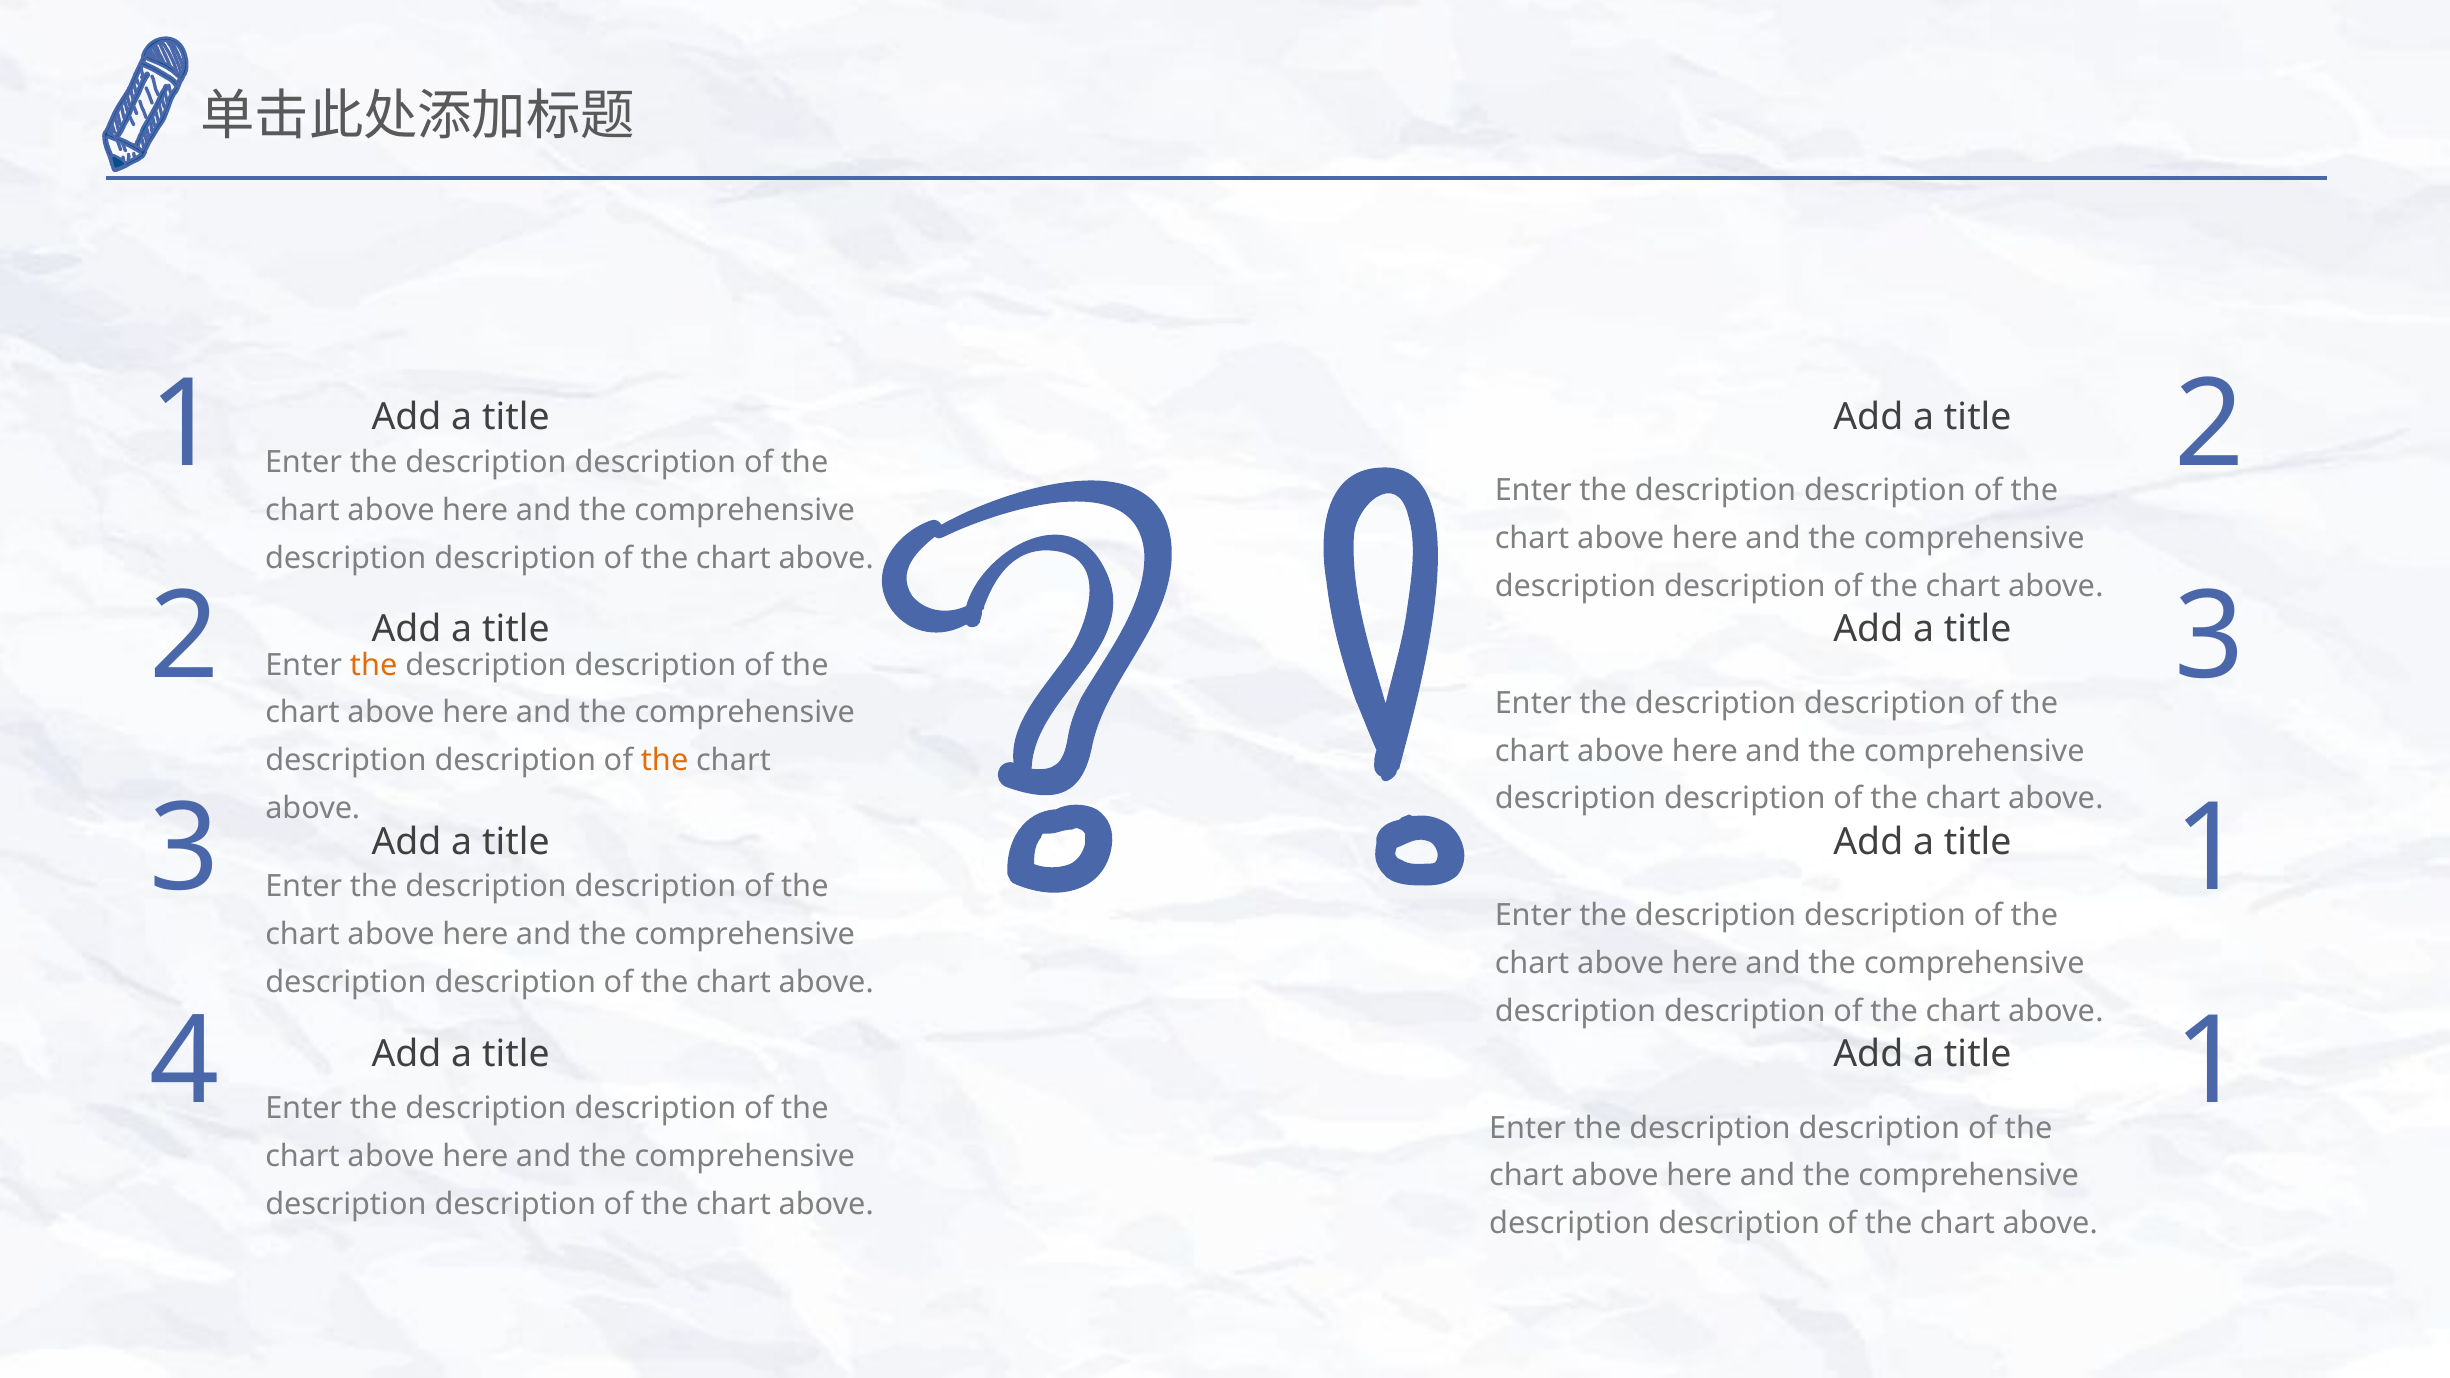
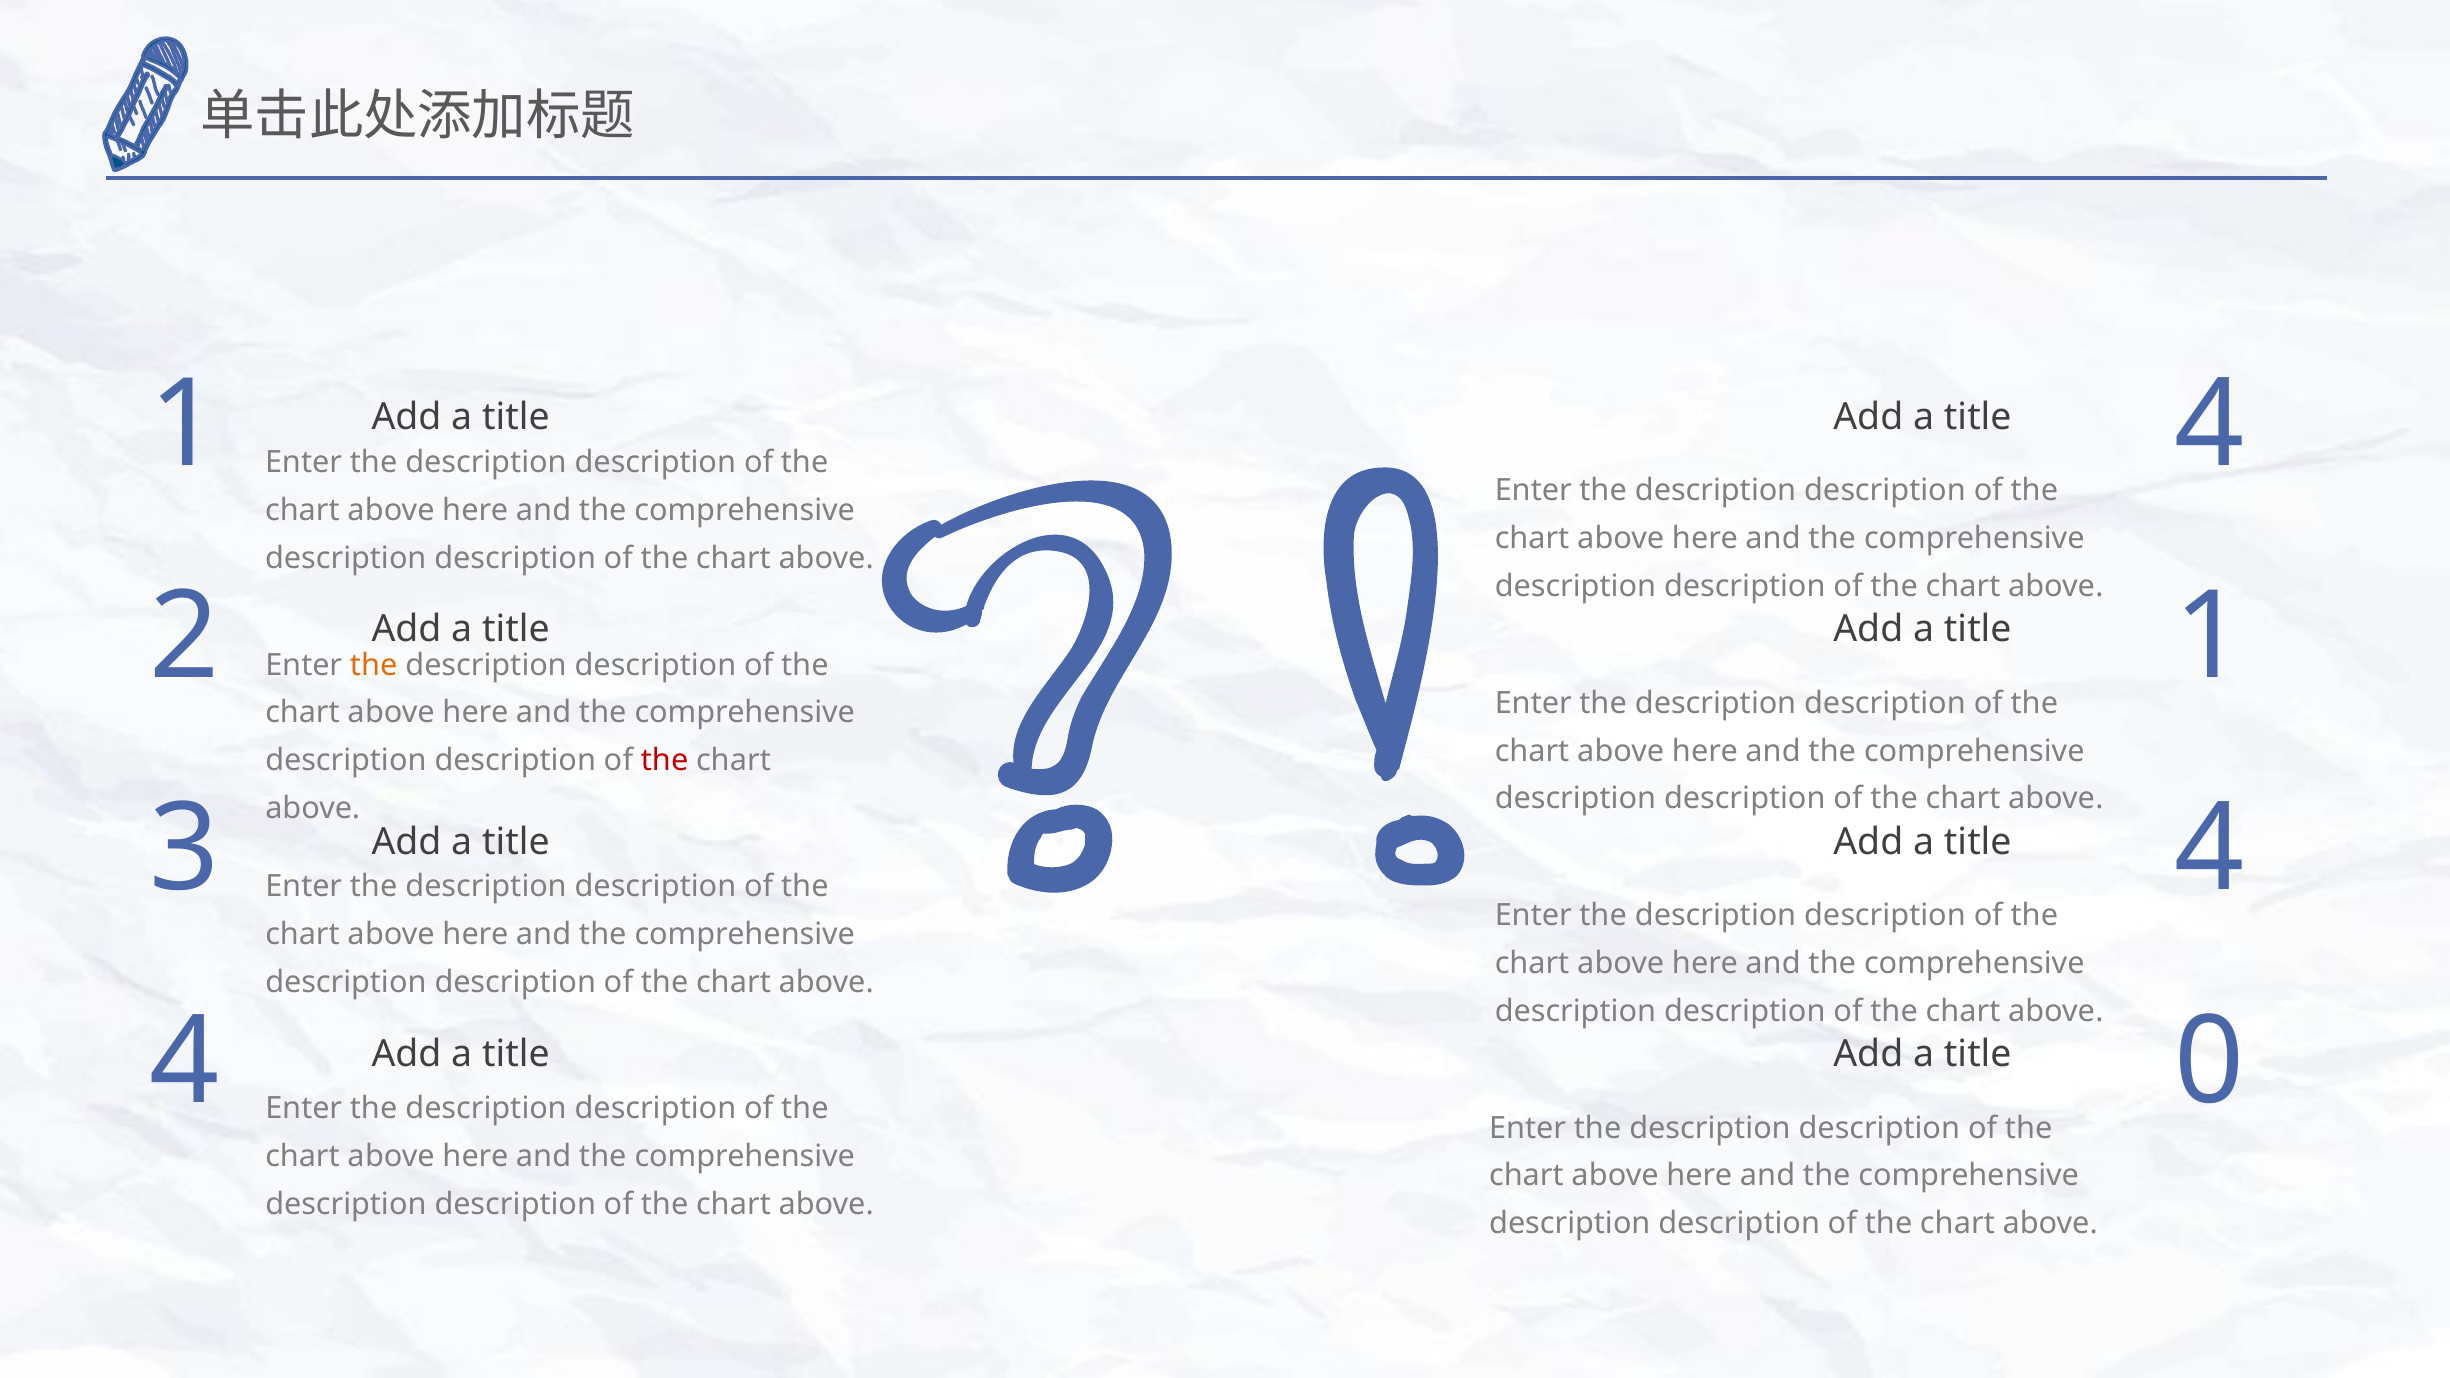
2: 2 -> 4 (2209, 425)
3: 3 -> 1 (2209, 637)
the colour: orange -> red (665, 761)
1: 1 -> 4 (2209, 850)
1: 1 -> 0 (2209, 1062)
